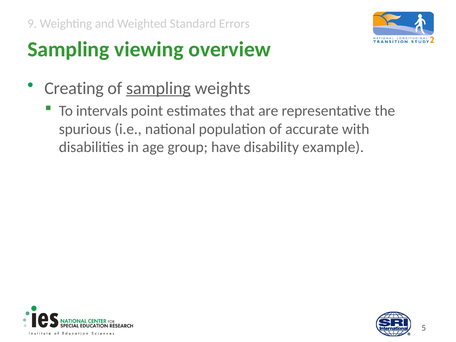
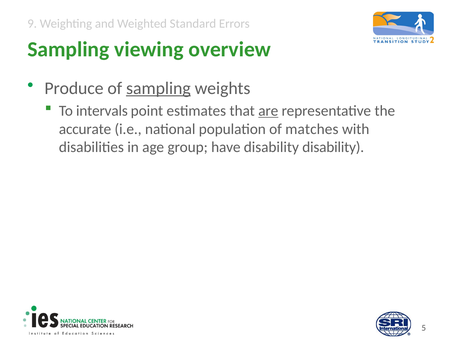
Creating: Creating -> Produce (74, 88)
are underline: none -> present (268, 111)
spurious: spurious -> accurate (85, 129)
accurate: accurate -> matches (312, 129)
disability example: example -> disability (333, 147)
